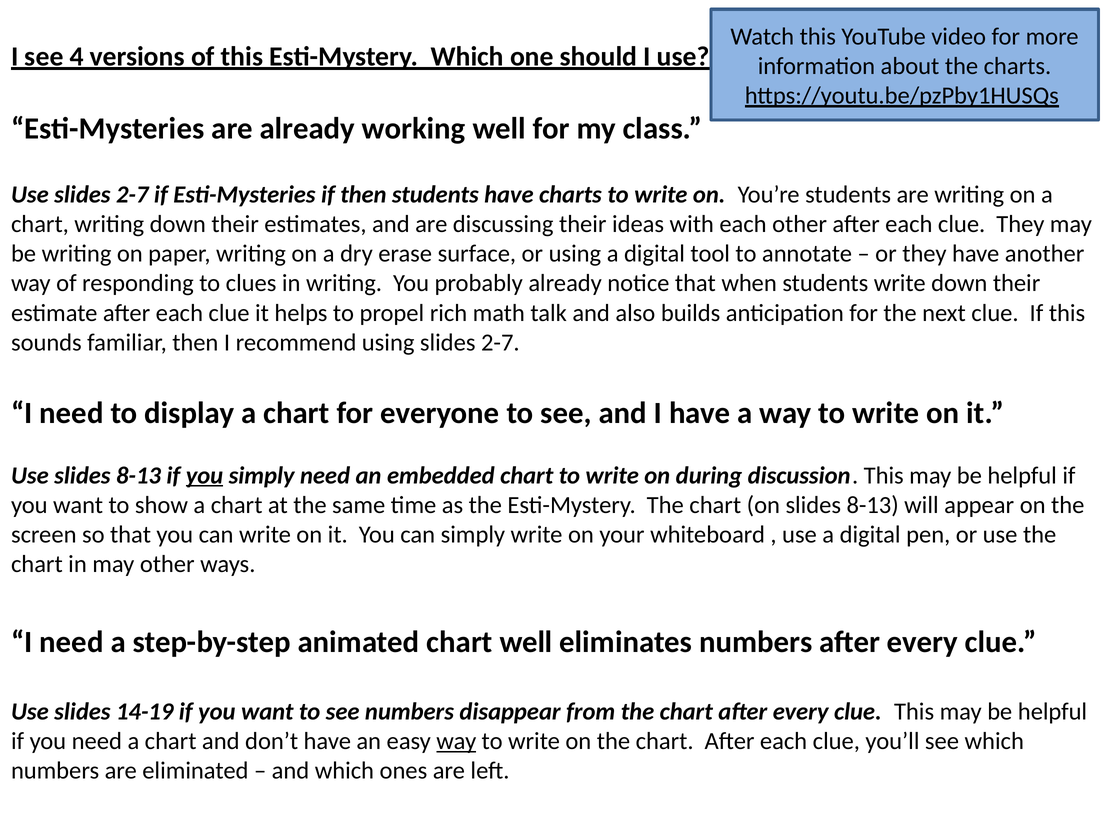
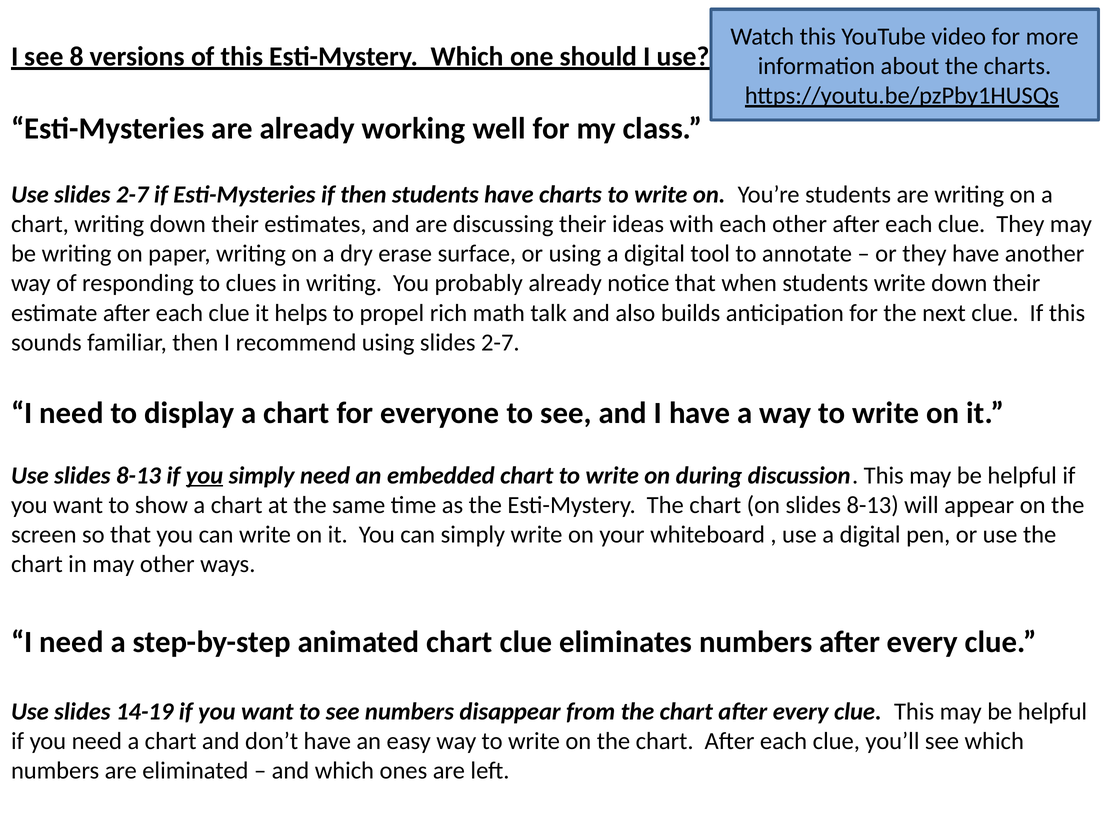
4: 4 -> 8 (77, 56)
chart well: well -> clue (526, 642)
way underline: present -> none (456, 741)
